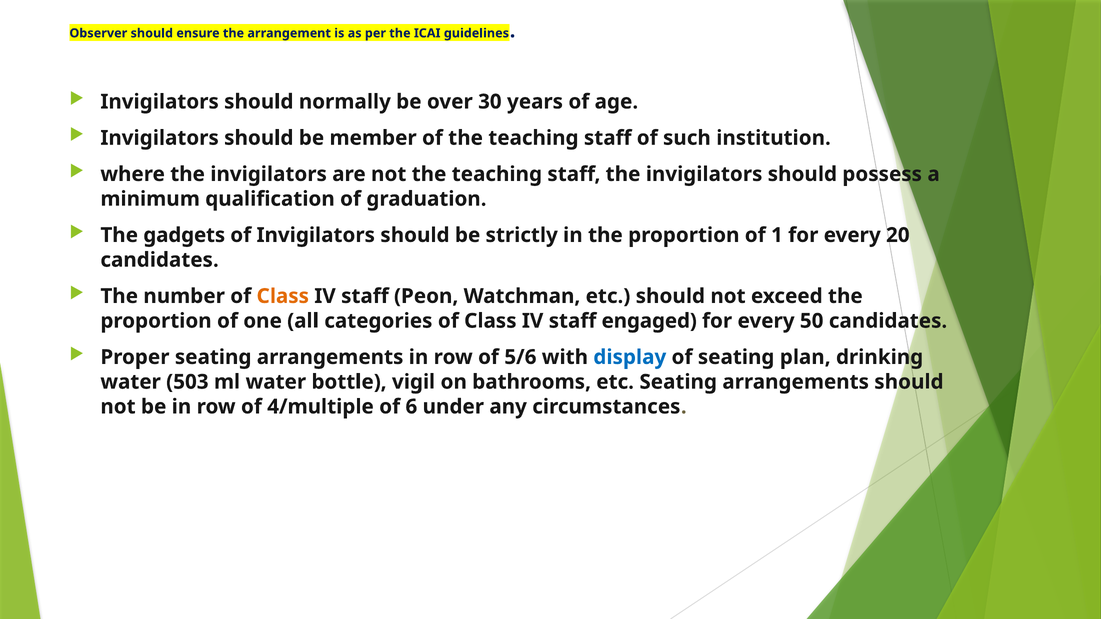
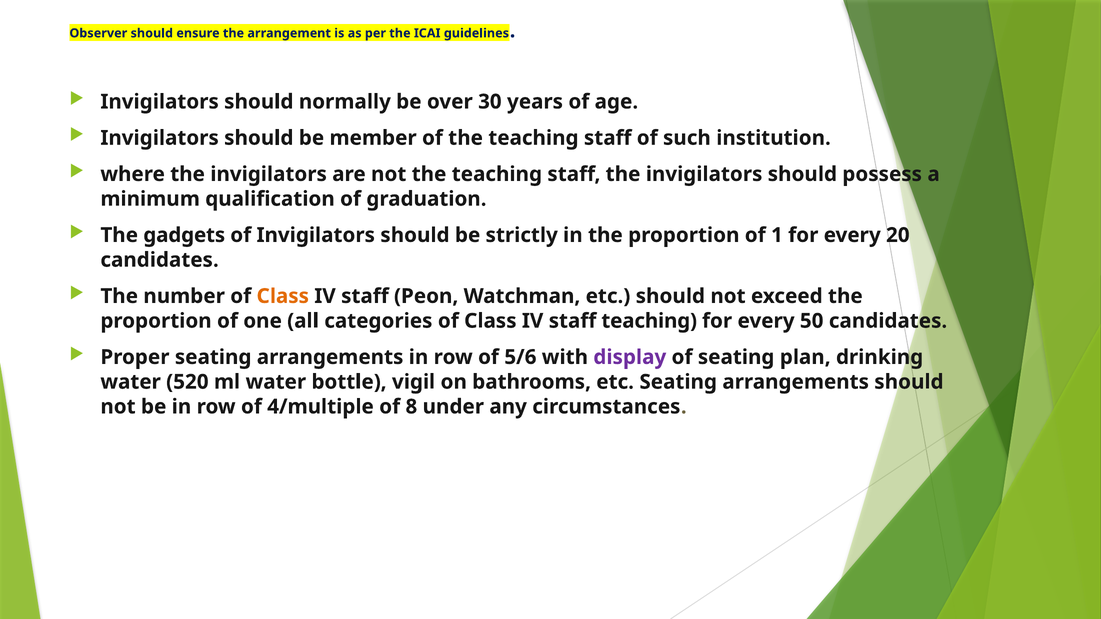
staff engaged: engaged -> teaching (649, 321)
display colour: blue -> purple (630, 357)
503: 503 -> 520 (187, 382)
6: 6 -> 8 (411, 407)
